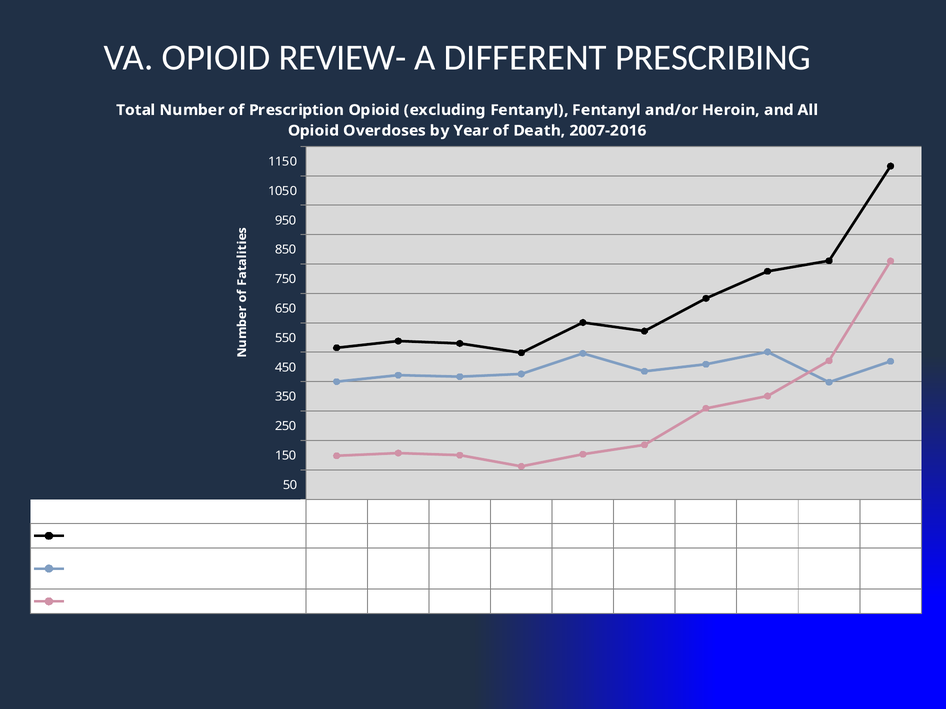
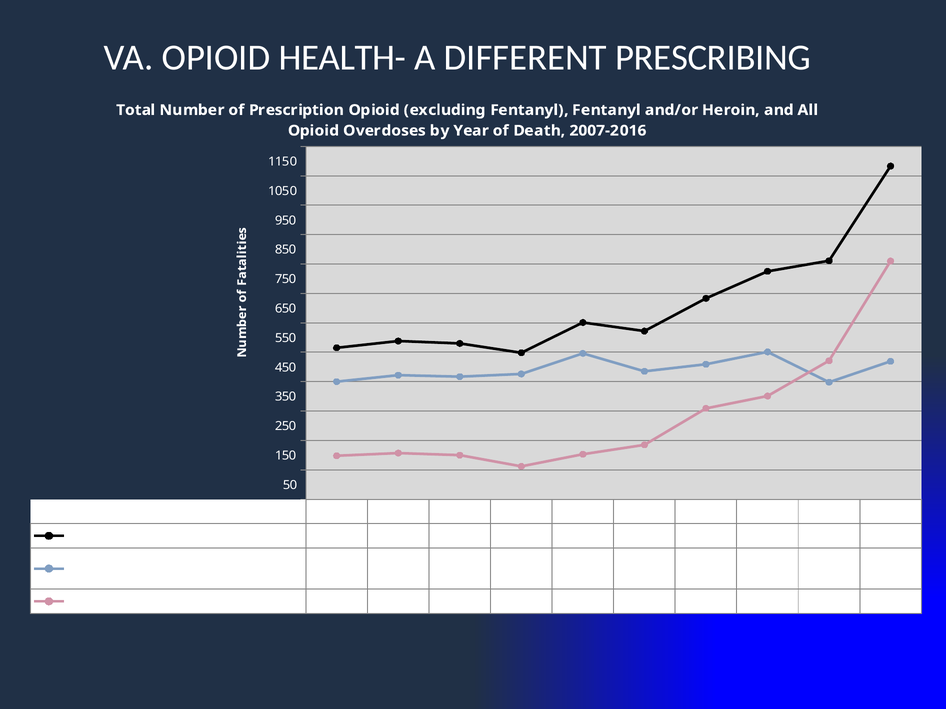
REVIEW-: REVIEW- -> HEALTH- (342, 58)
